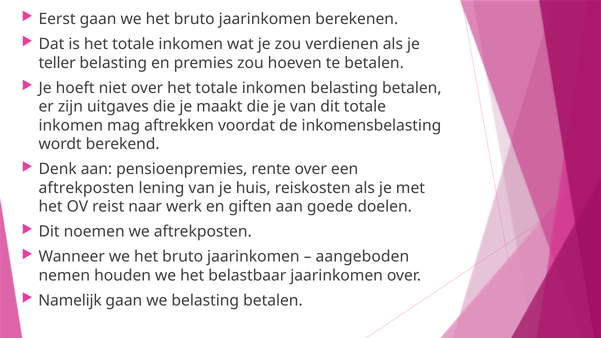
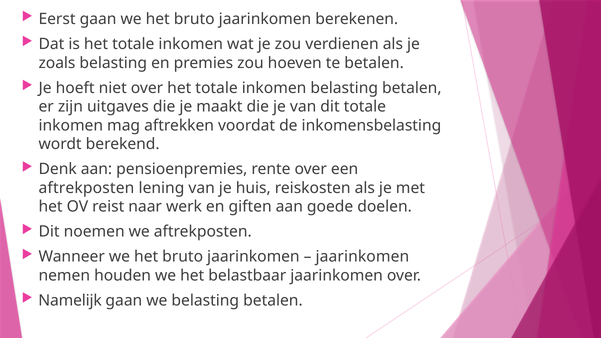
teller: teller -> zoals (57, 63)
aangeboden: aangeboden -> jaarinkomen (362, 257)
